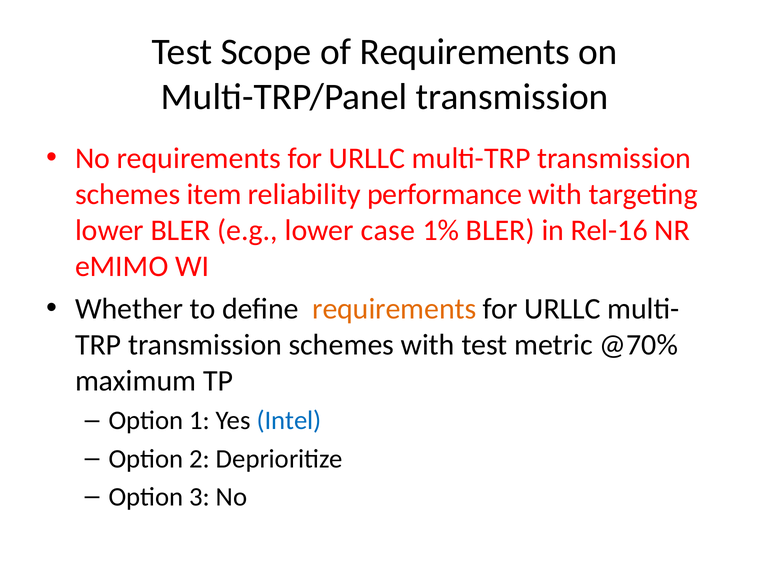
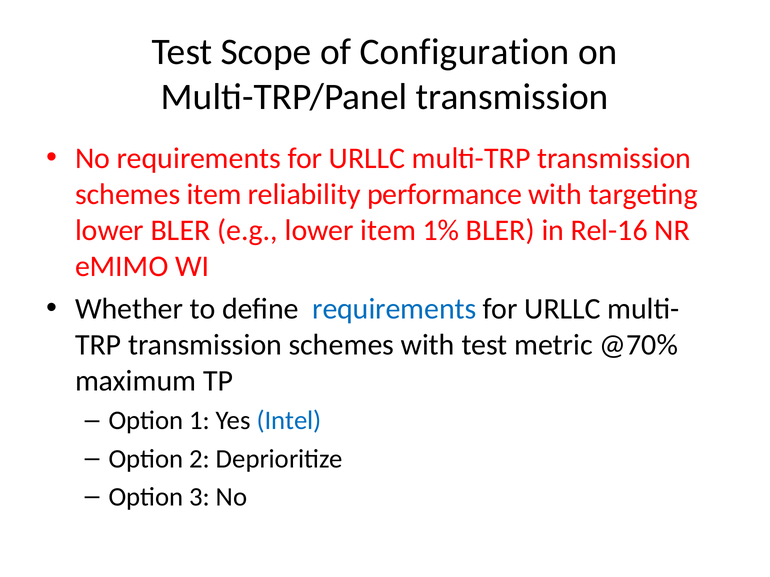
of Requirements: Requirements -> Configuration (465, 52)
lower case: case -> item (388, 231)
requirements colour: orange -> blue (394, 309)
